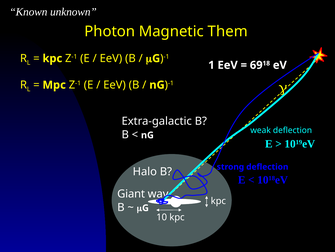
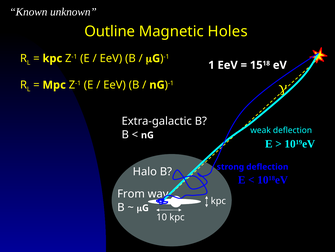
Photon: Photon -> Outline (110, 31)
Them: Them -> Holes (228, 31)
69: 69 -> 15 (256, 65)
Giant: Giant -> From (131, 193)
